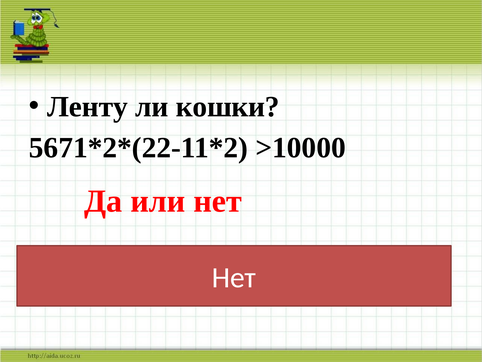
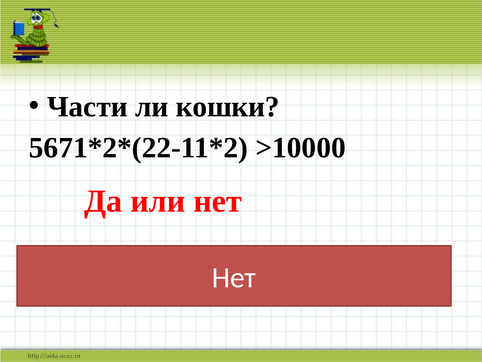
Ленту: Ленту -> Части (87, 106)
